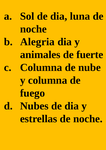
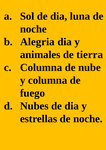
fuerte: fuerte -> tierra (90, 55)
